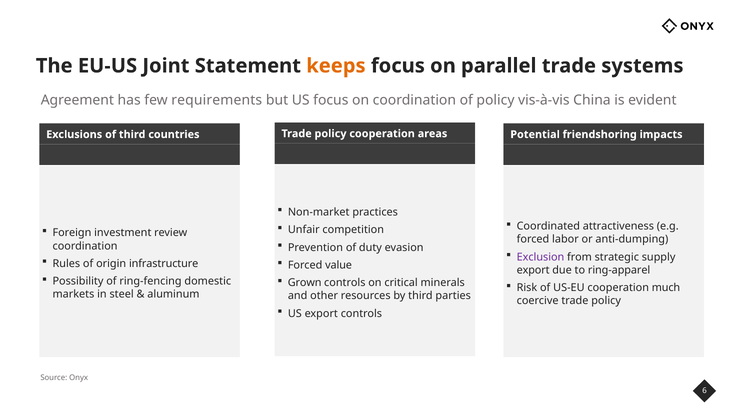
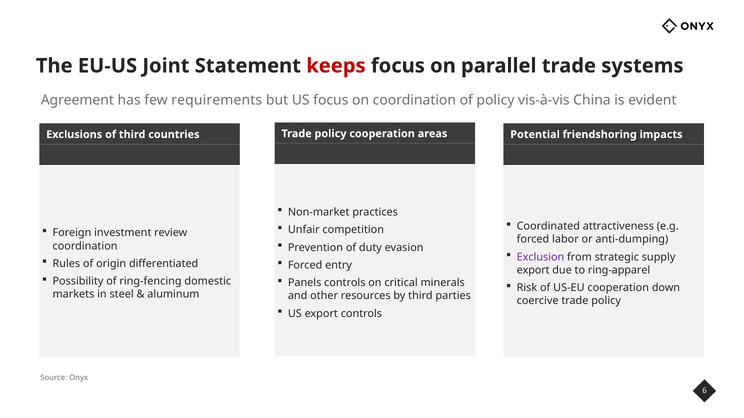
keeps colour: orange -> red (336, 66)
infrastructure: infrastructure -> differentiated (164, 264)
value: value -> entry (339, 265)
Grown: Grown -> Panels (305, 283)
much: much -> down (666, 288)
